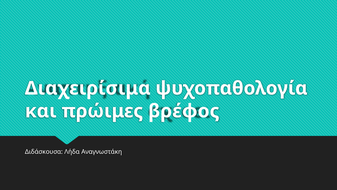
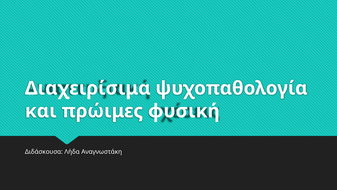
βρέφος: βρέφος -> φυσική (184, 111)
